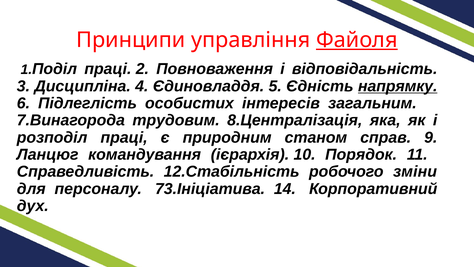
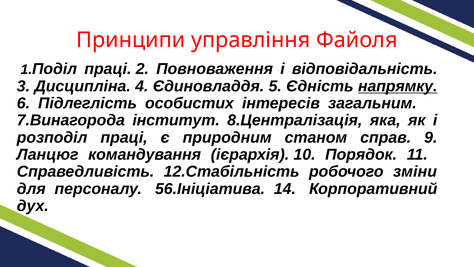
Файоля underline: present -> none (357, 40)
трудовим: трудовим -> інститут (176, 120)
73.Ініціатива: 73.Ініціатива -> 56.Ініціатива (210, 189)
